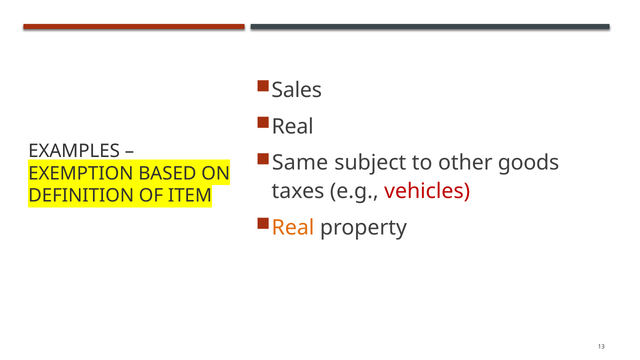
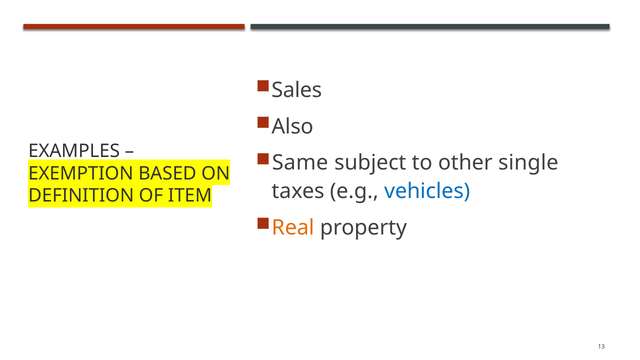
Real: Real -> Also (293, 126)
goods: goods -> single (528, 163)
vehicles colour: red -> blue (427, 191)
